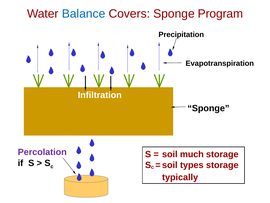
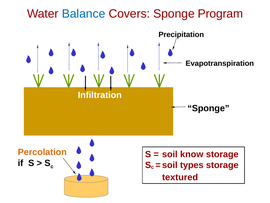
Percolation colour: purple -> orange (42, 152)
much: much -> know (192, 154)
typically: typically -> textured (180, 177)
